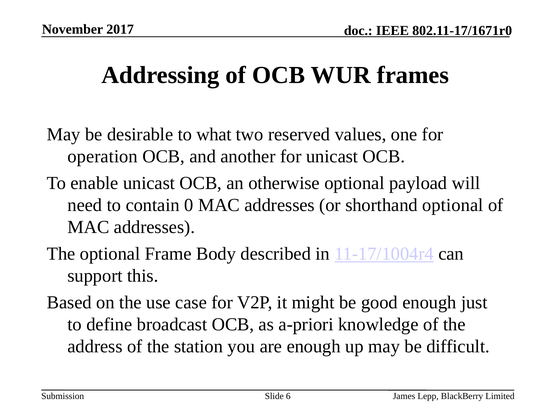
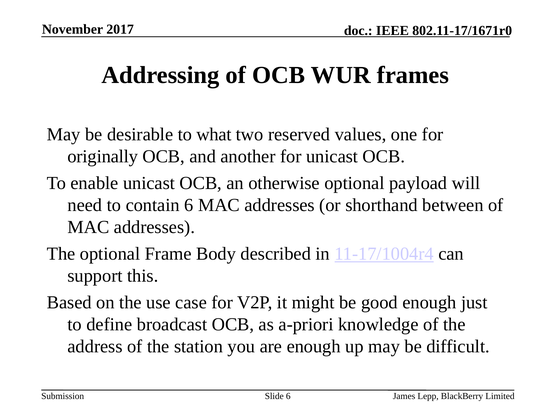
operation: operation -> originally (103, 157)
contain 0: 0 -> 6 (189, 205)
shorthand optional: optional -> between (453, 205)
